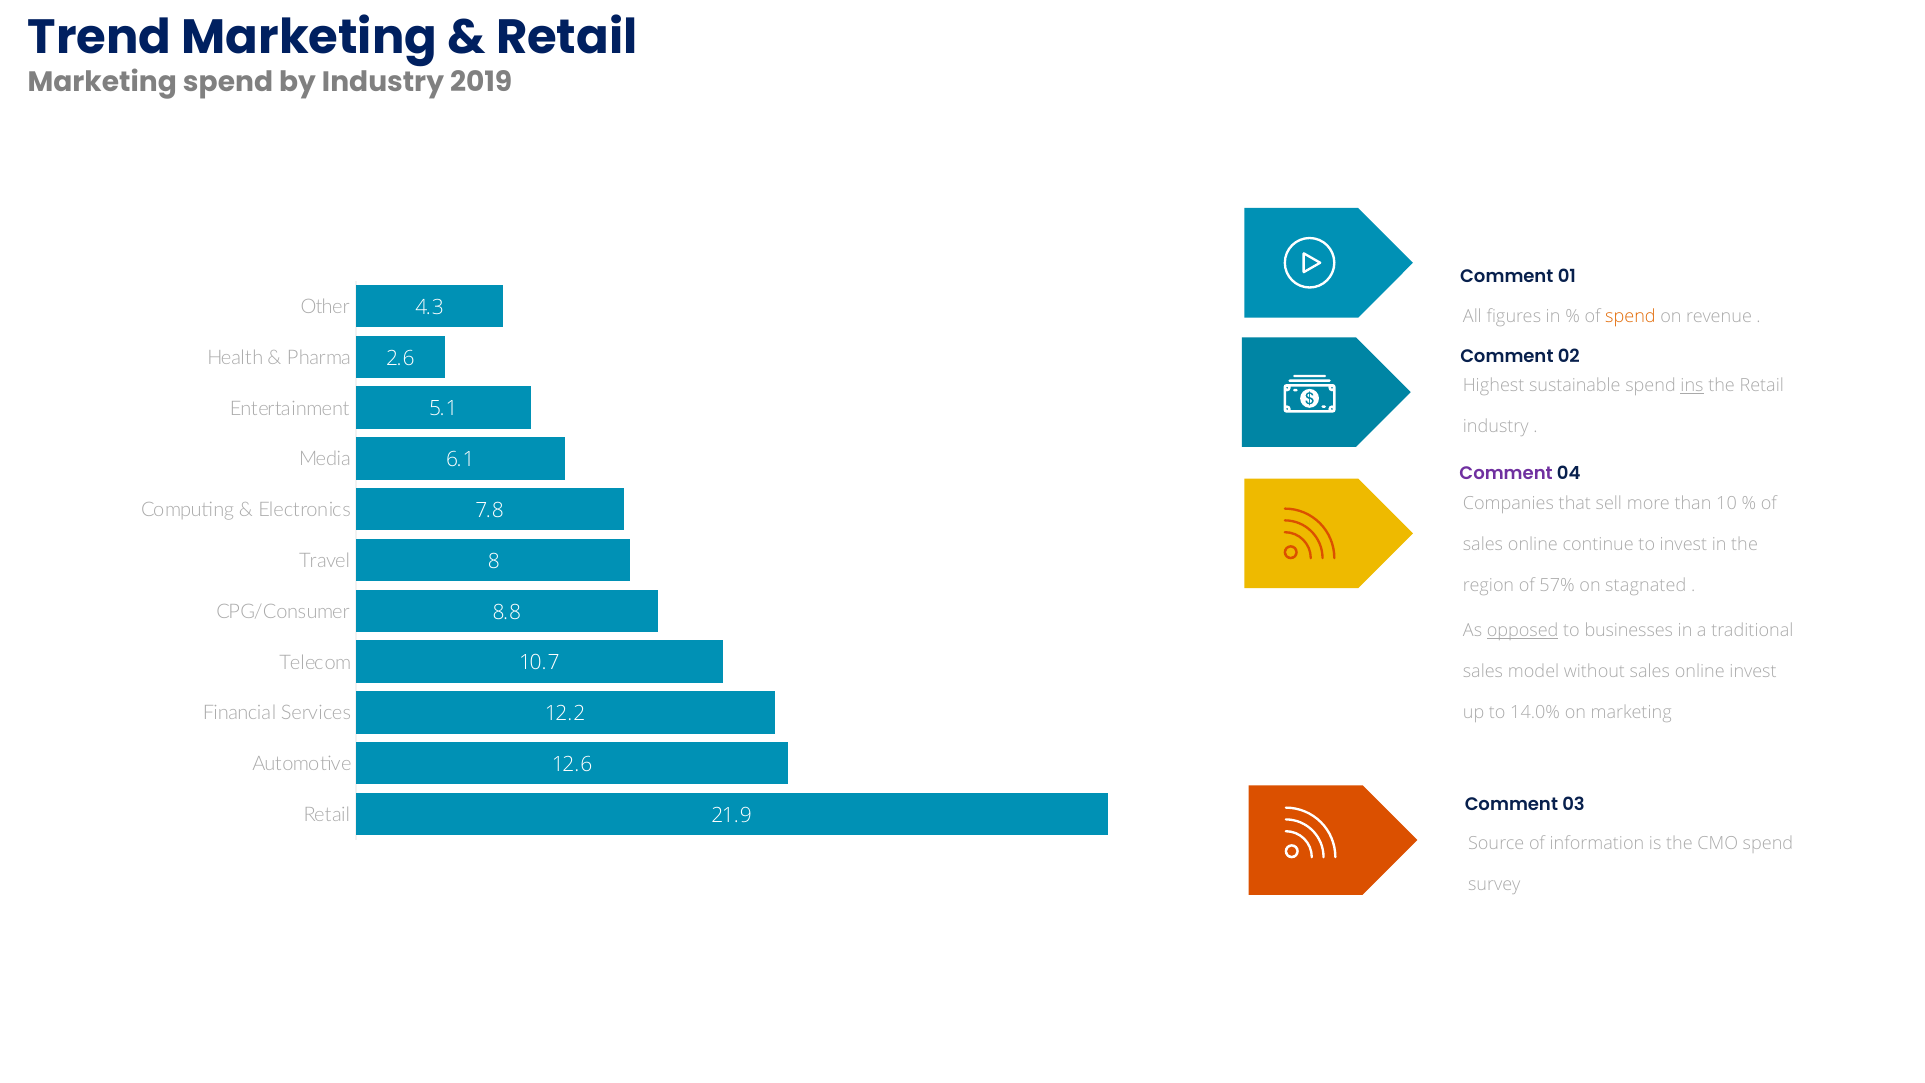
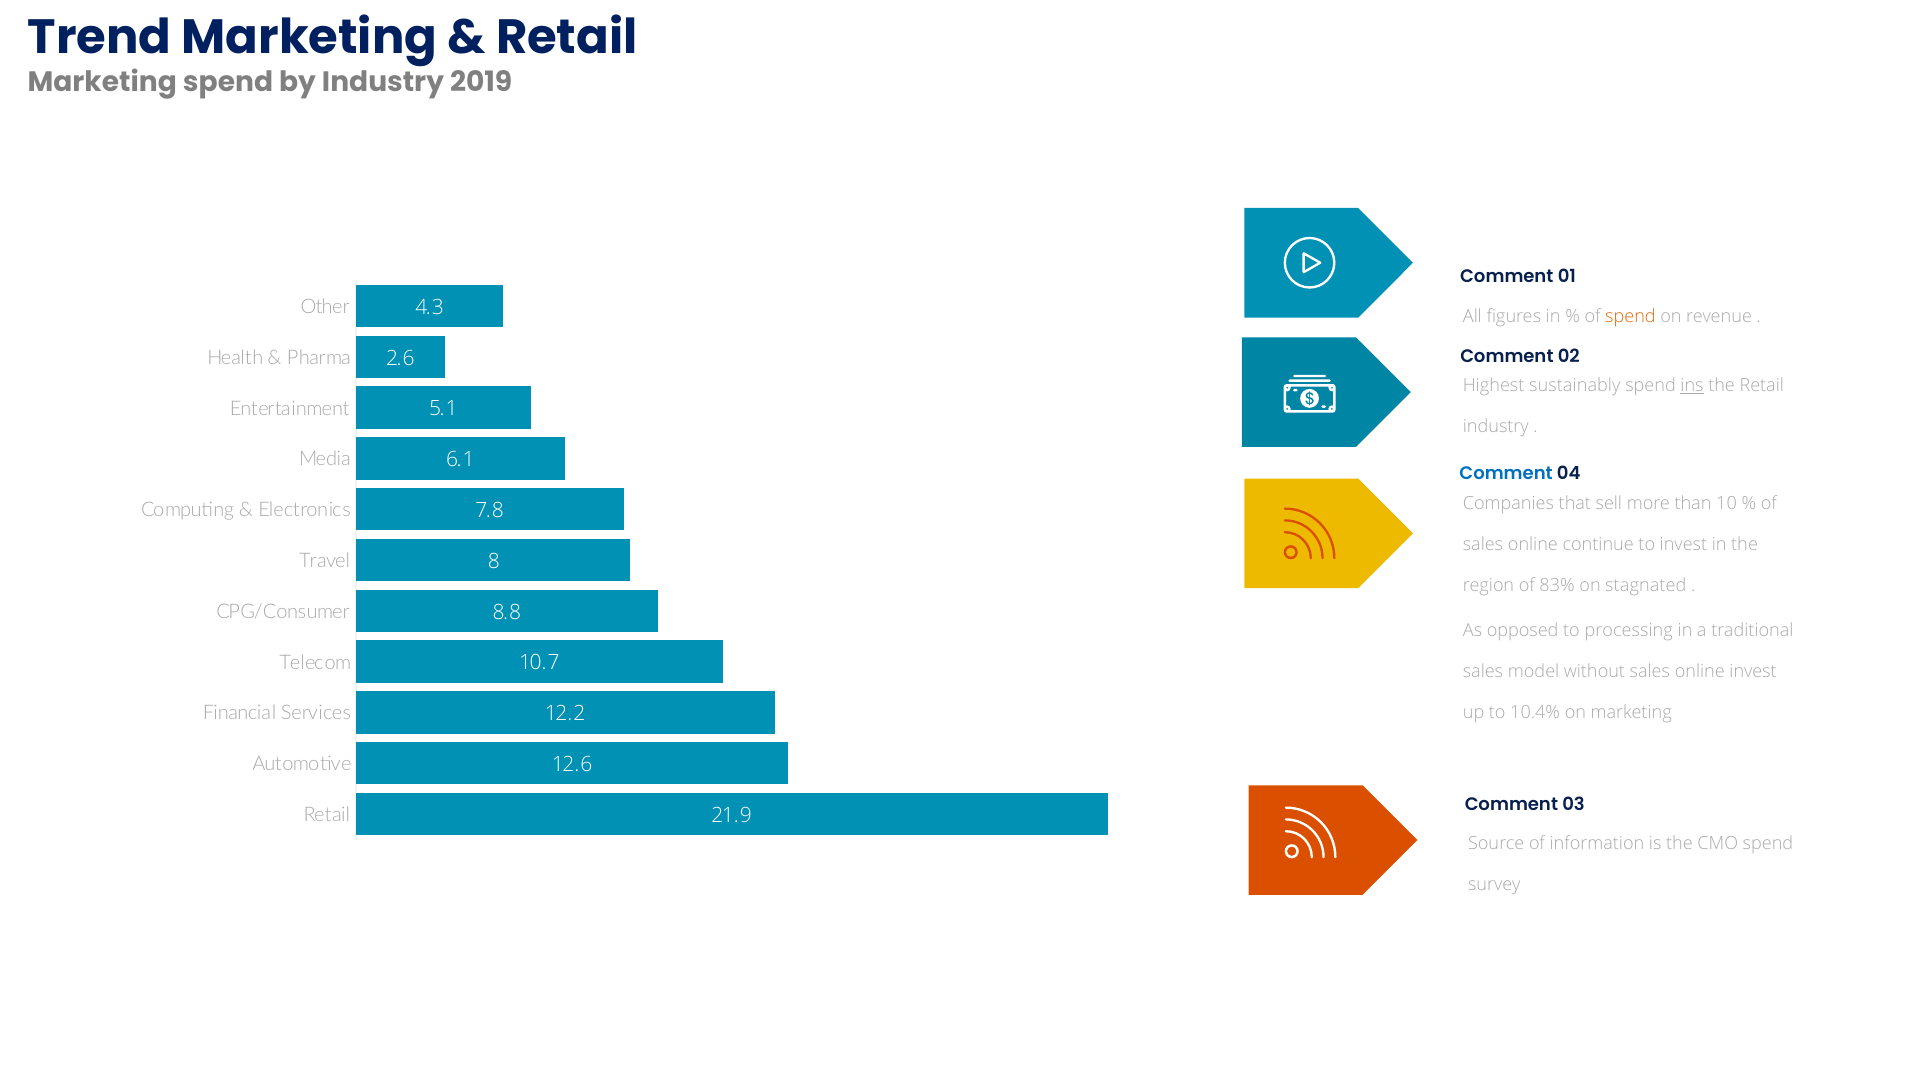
sustainable: sustainable -> sustainably (1575, 386)
Comment colour: purple -> blue (1506, 473)
57%: 57% -> 83% (1557, 586)
opposed underline: present -> none (1523, 630)
businesses: businesses -> processing (1629, 630)
14.0%: 14.0% -> 10.4% (1535, 713)
